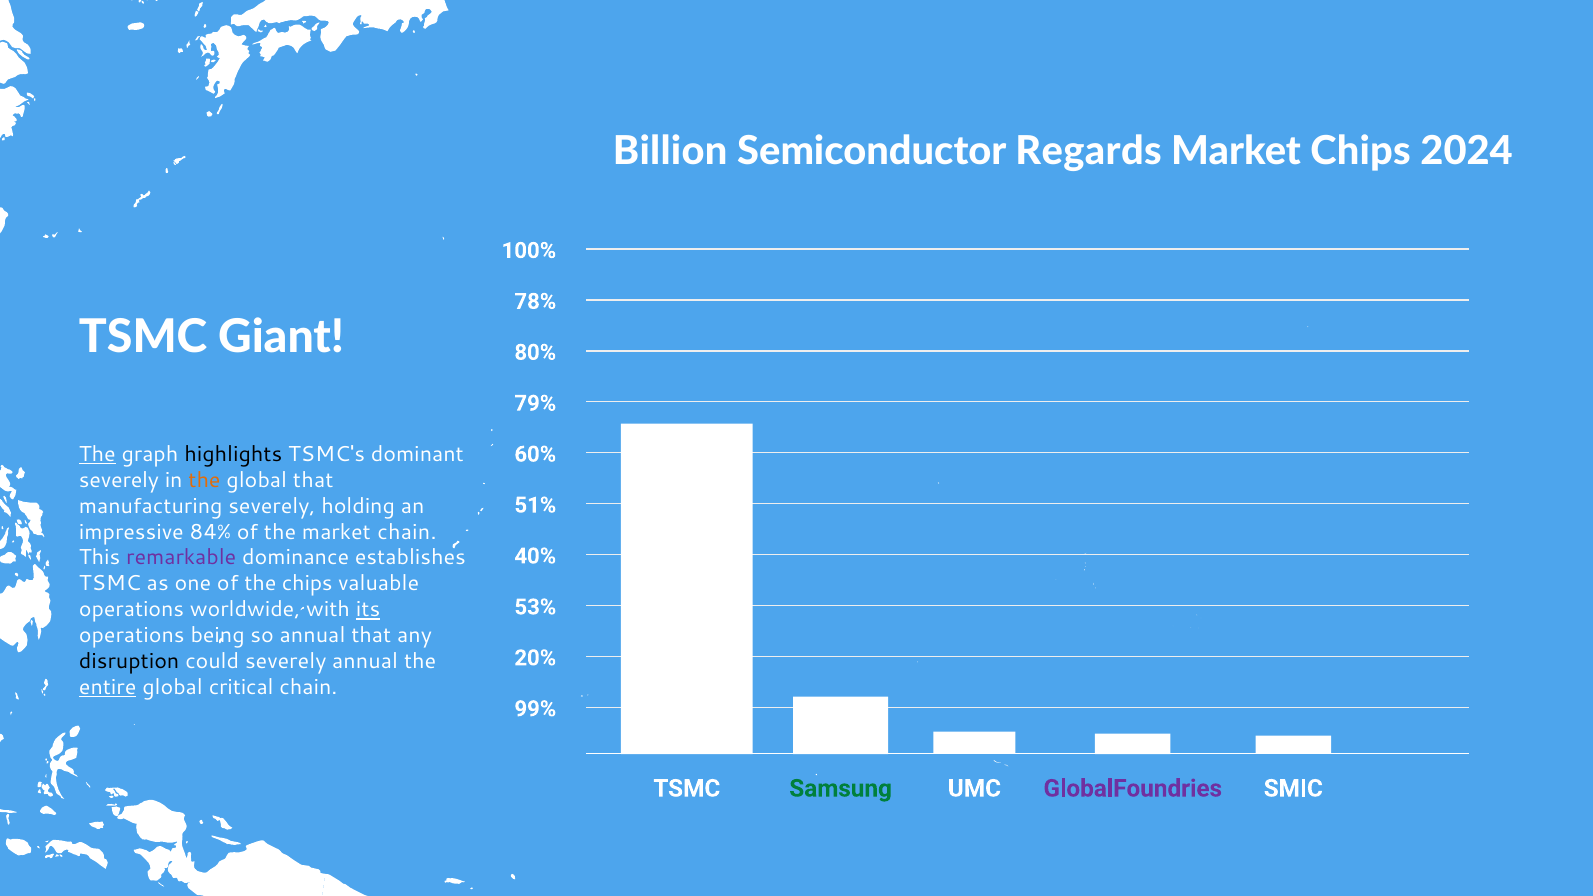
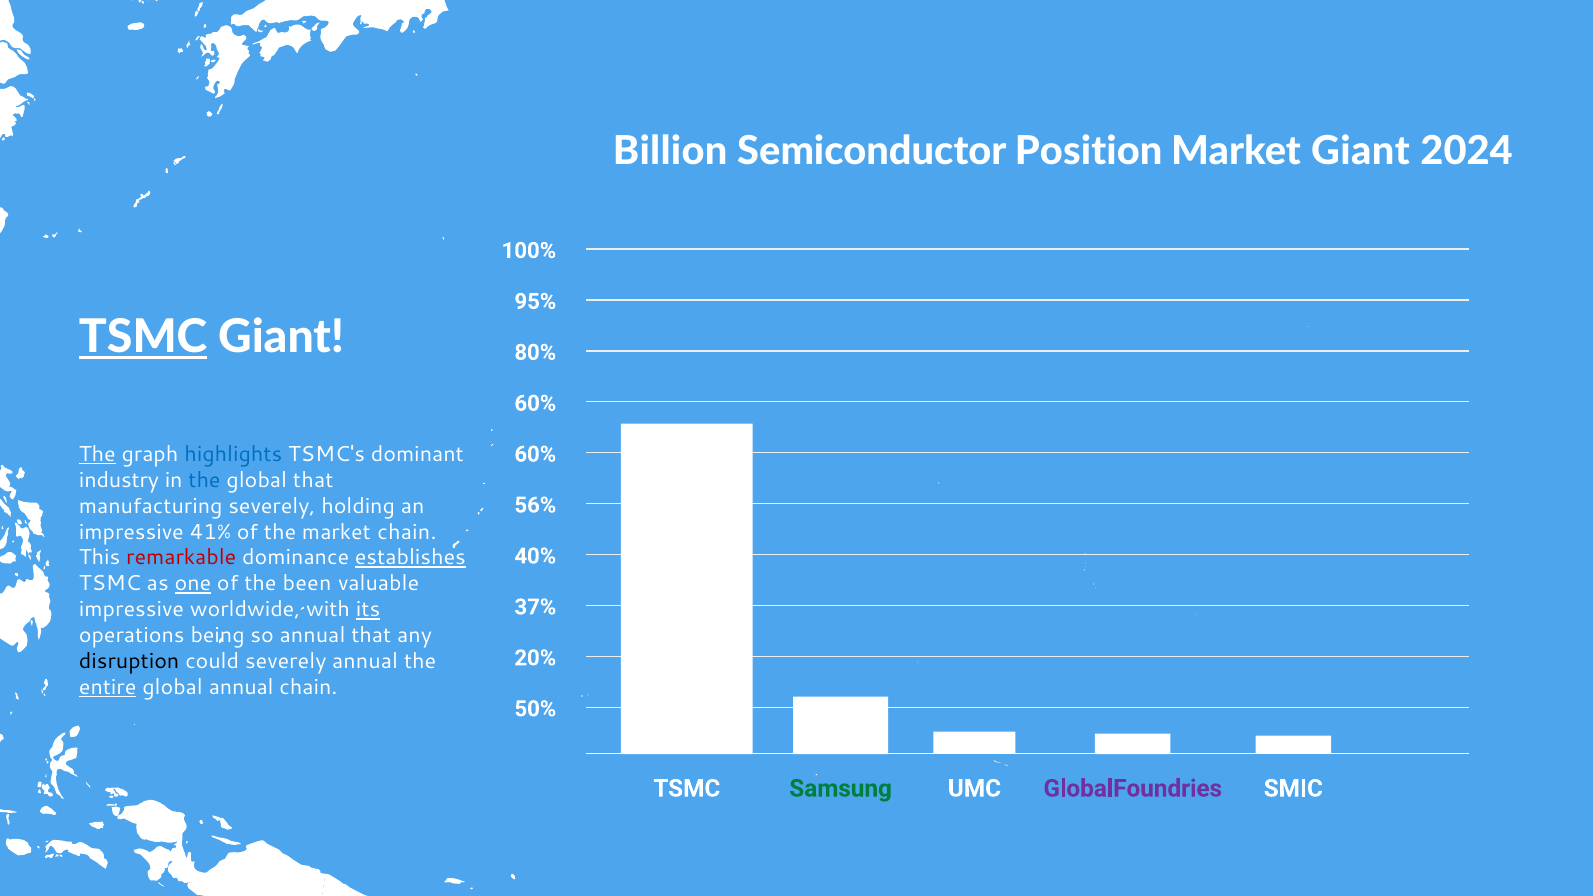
Regards: Regards -> Position (1089, 151)
Market Chips: Chips -> Giant (1360, 151)
78%: 78% -> 95% (535, 302)
TSMC underline: none -> present (143, 337)
79%: 79% -> 60% (535, 403)
highlights colour: black -> blue (233, 454)
severely: severely -> industry (119, 480)
the colour: orange -> blue (205, 480)
51%: 51% -> 56% (535, 505)
84%: 84% -> 41% (210, 532)
remarkable colour: purple -> red (181, 558)
establishes underline: none -> present (410, 558)
one underline: none -> present (193, 584)
the chips: chips -> been (307, 584)
53%: 53% -> 37% (535, 607)
operations: operations -> impressive (132, 610)
global critical: critical -> annual (241, 687)
99%: 99% -> 50% (535, 709)
